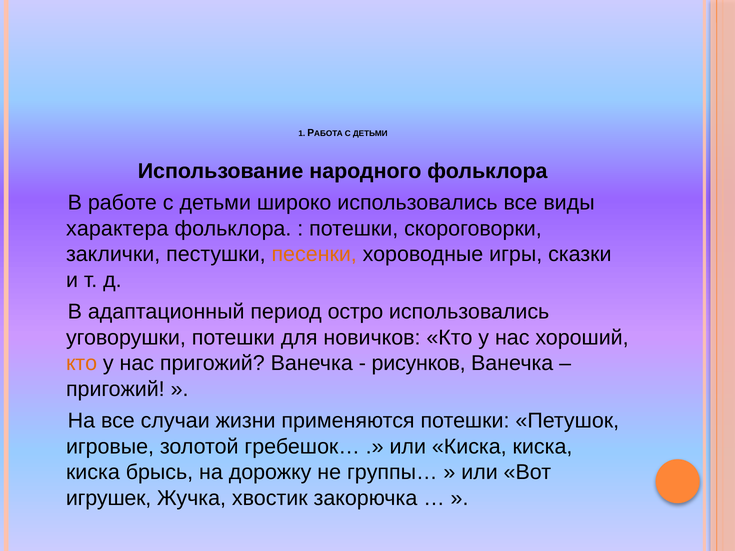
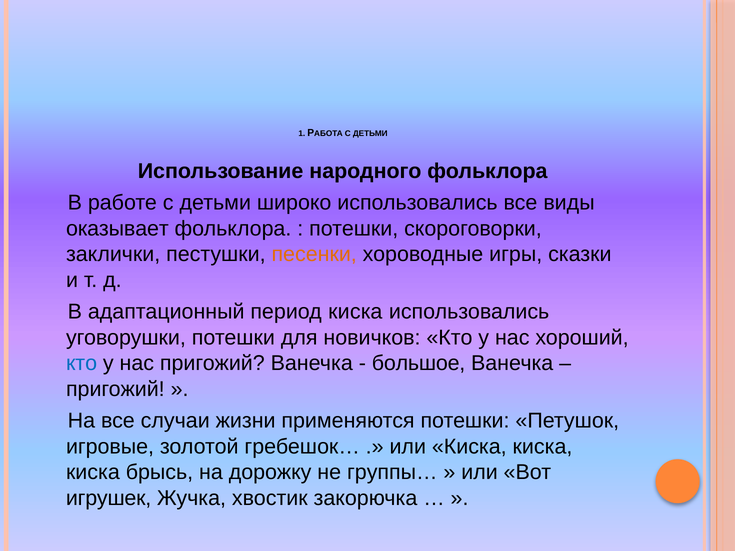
характера: характера -> оказывает (117, 229)
период остро: остро -> киска (355, 312)
кто colour: orange -> blue (82, 363)
рисунков: рисунков -> большое (419, 363)
